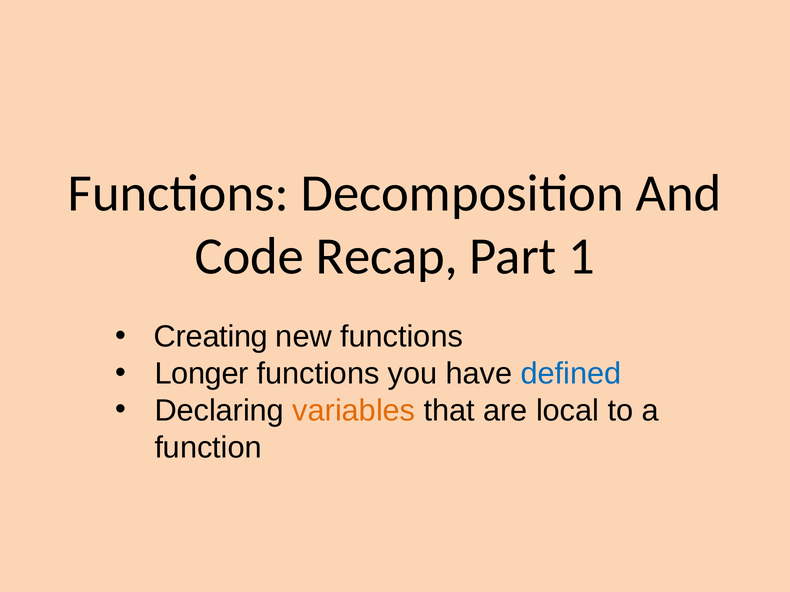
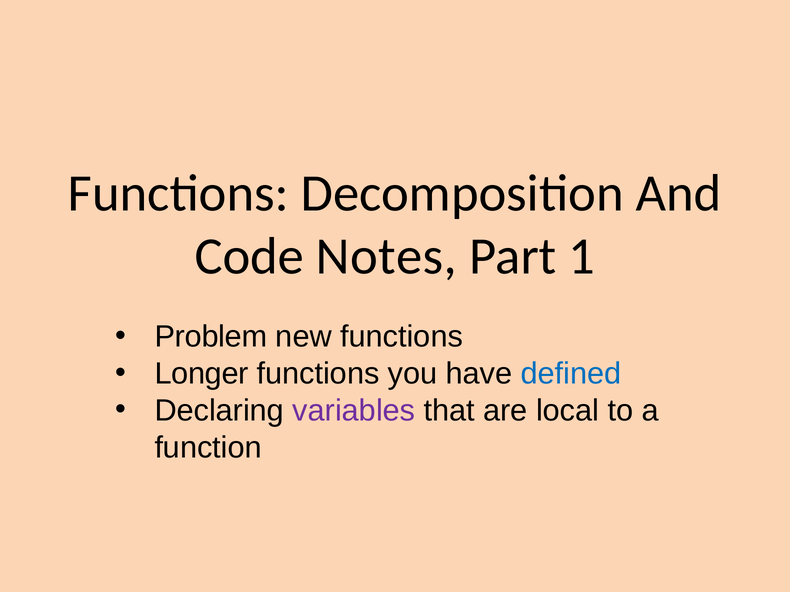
Recap: Recap -> Notes (387, 257)
Creating: Creating -> Problem (211, 337)
variables colour: orange -> purple (354, 411)
